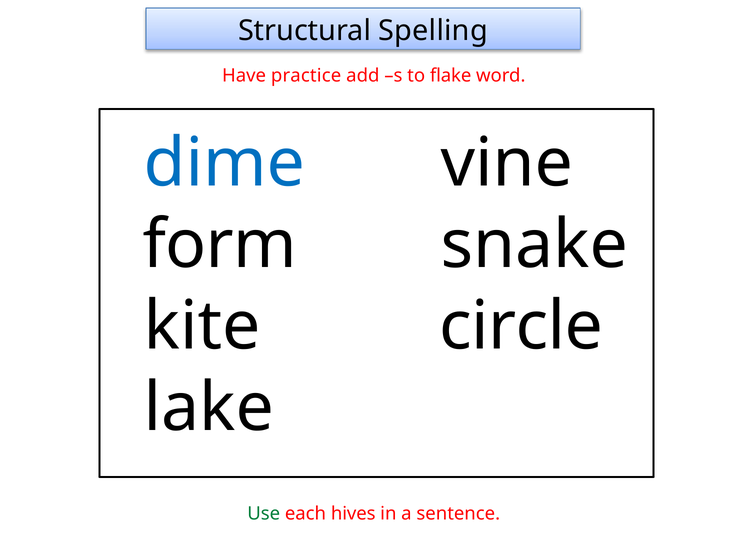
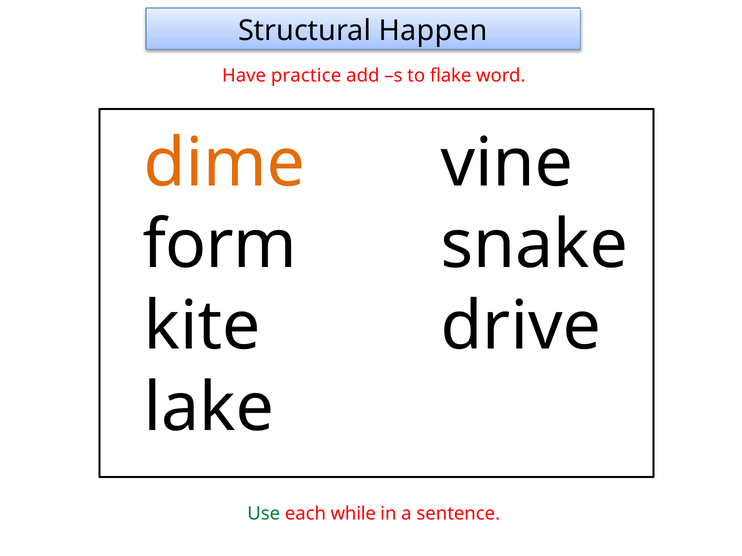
Spelling: Spelling -> Happen (433, 31)
dime colour: blue -> orange (225, 163)
circle: circle -> drive (521, 327)
hives: hives -> while (353, 514)
